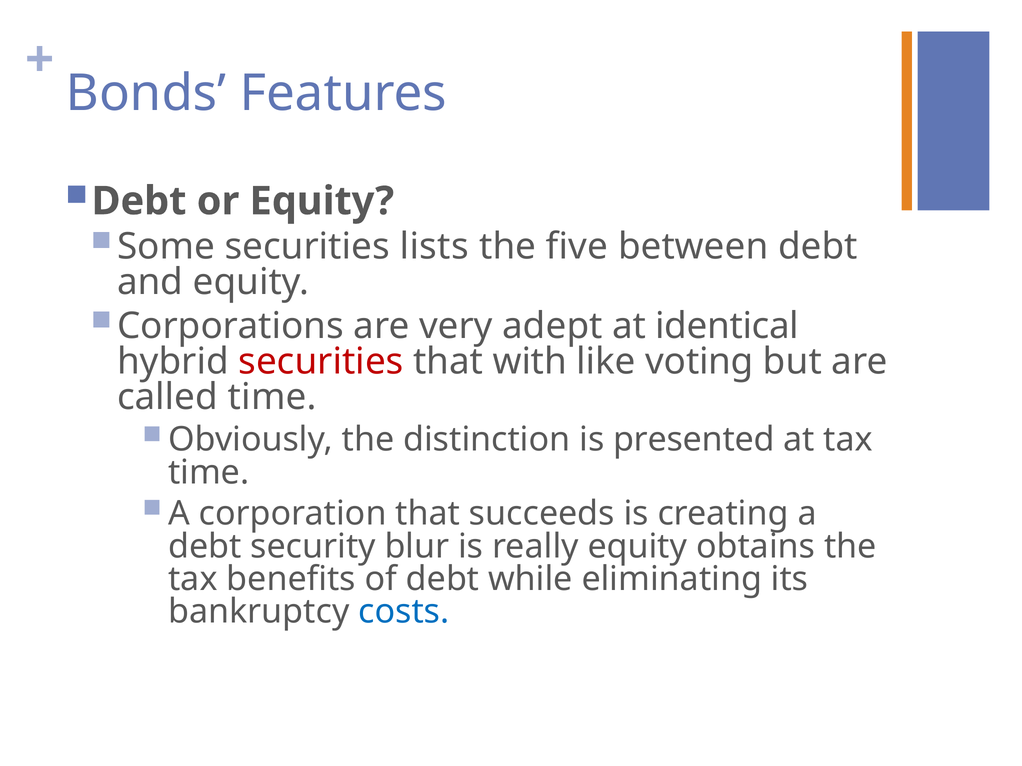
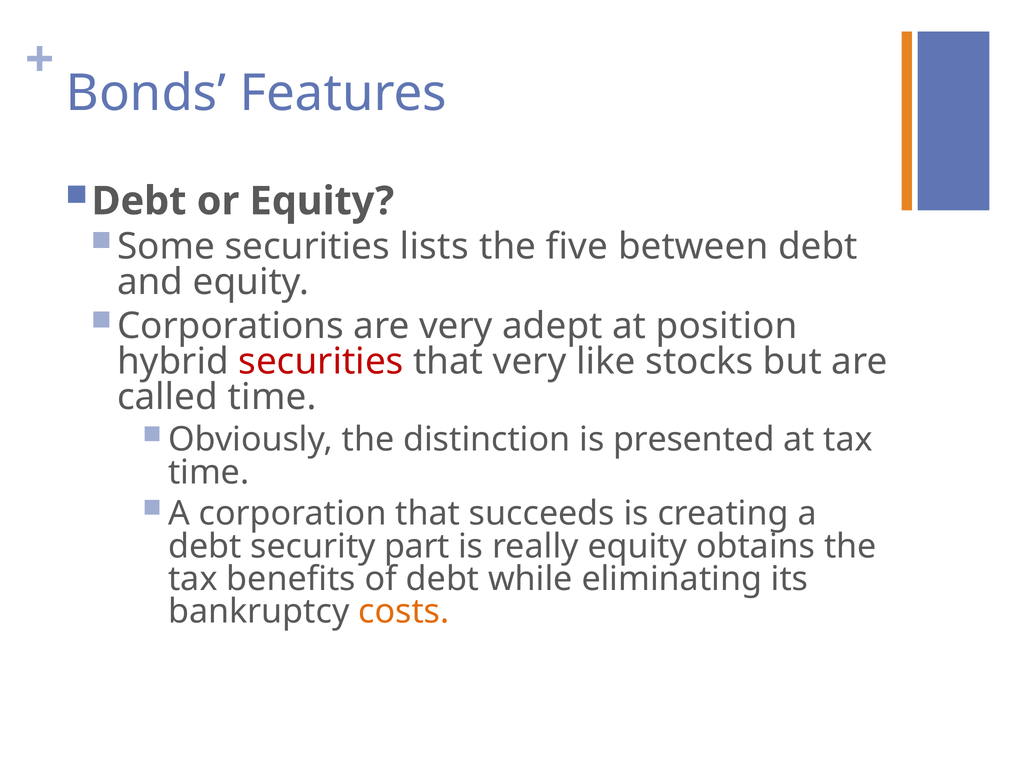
identical: identical -> position (727, 326)
that with: with -> very (530, 362)
voting: voting -> stocks (699, 362)
blur: blur -> part (417, 547)
costs colour: blue -> orange (404, 612)
